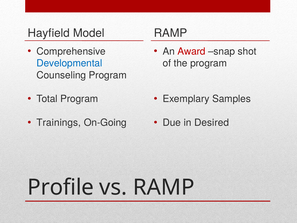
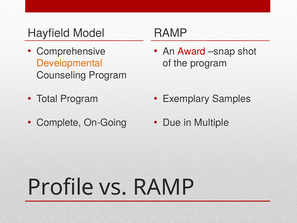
Developmental colour: blue -> orange (69, 63)
Trainings: Trainings -> Complete (59, 123)
Desired: Desired -> Multiple (212, 123)
